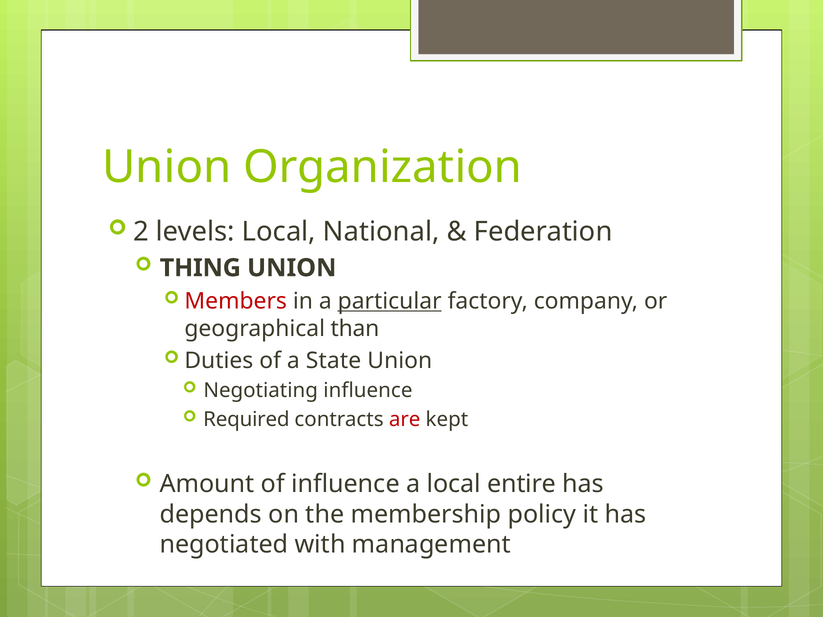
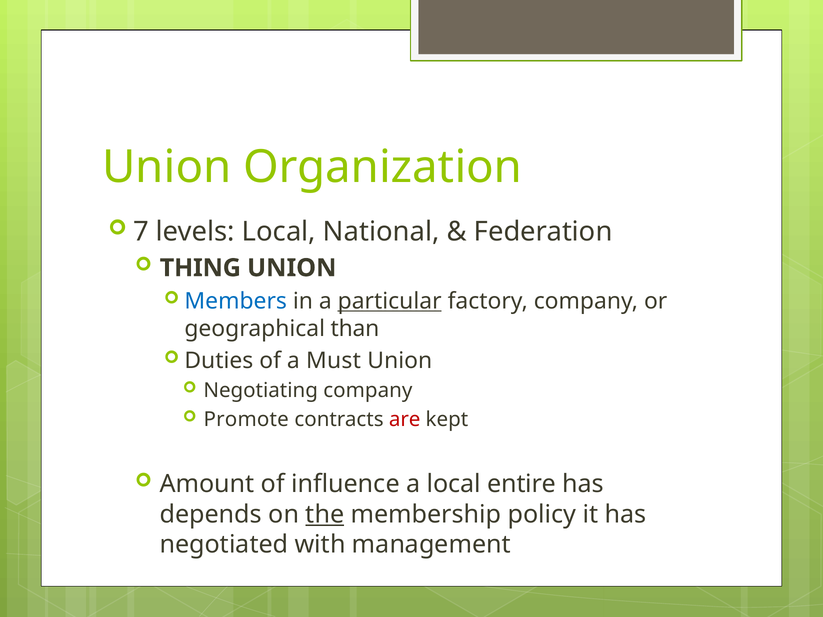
2: 2 -> 7 (141, 232)
Members colour: red -> blue (236, 301)
State: State -> Must (333, 361)
Negotiating influence: influence -> company (368, 391)
Required: Required -> Promote (246, 420)
the underline: none -> present (325, 515)
